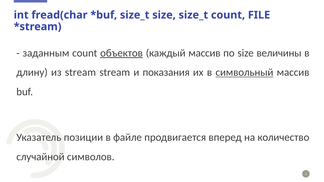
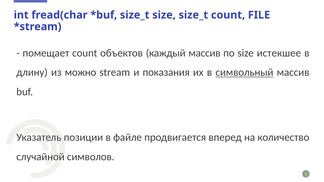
заданным: заданным -> помещает (46, 53)
объектов underline: present -> none (122, 53)
величины: величины -> истекшее (279, 53)
из stream: stream -> можно (81, 72)
